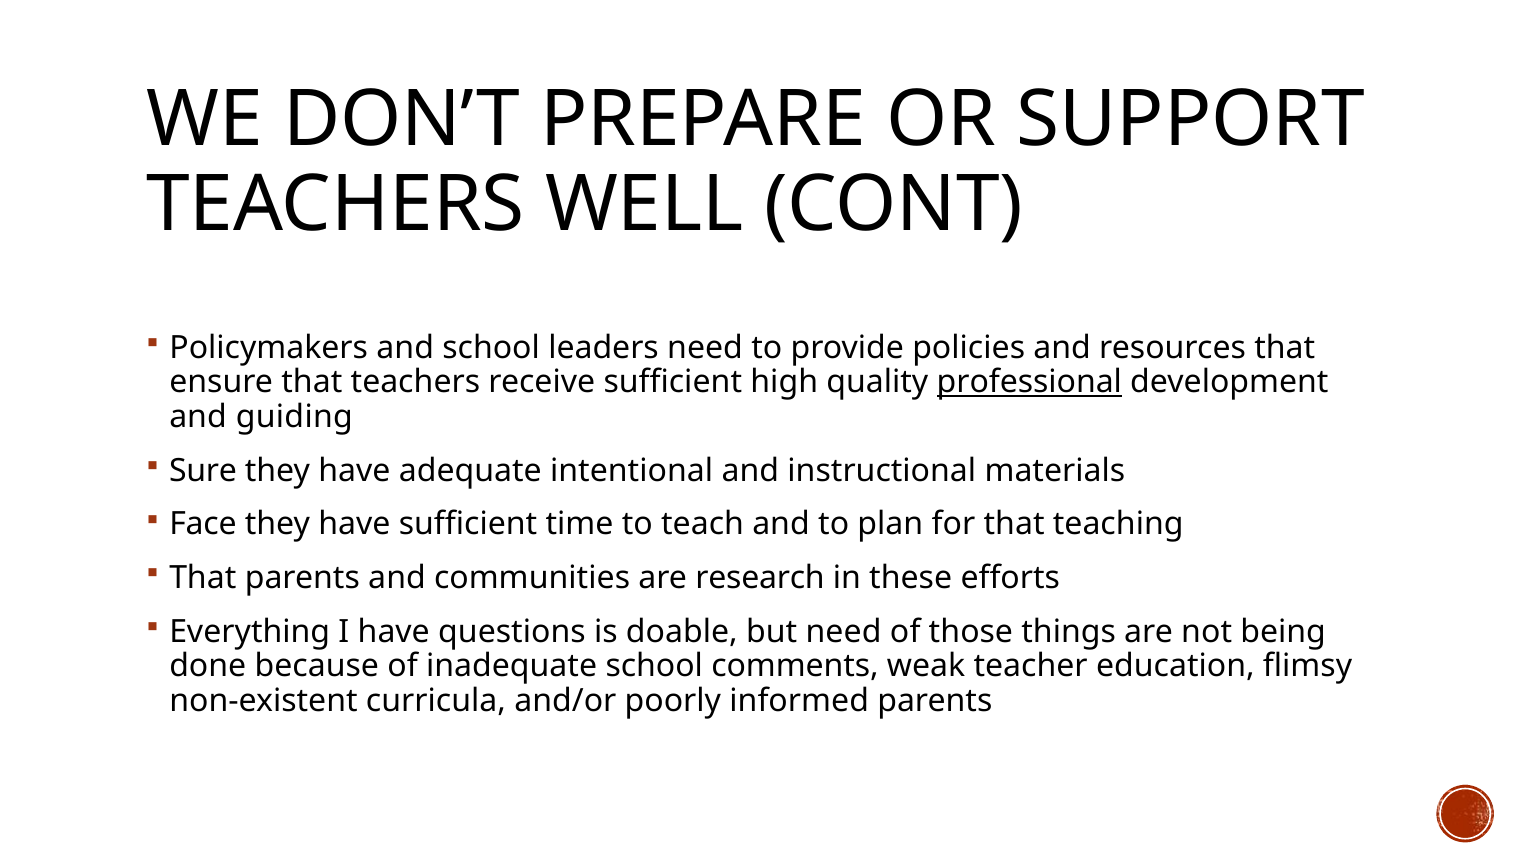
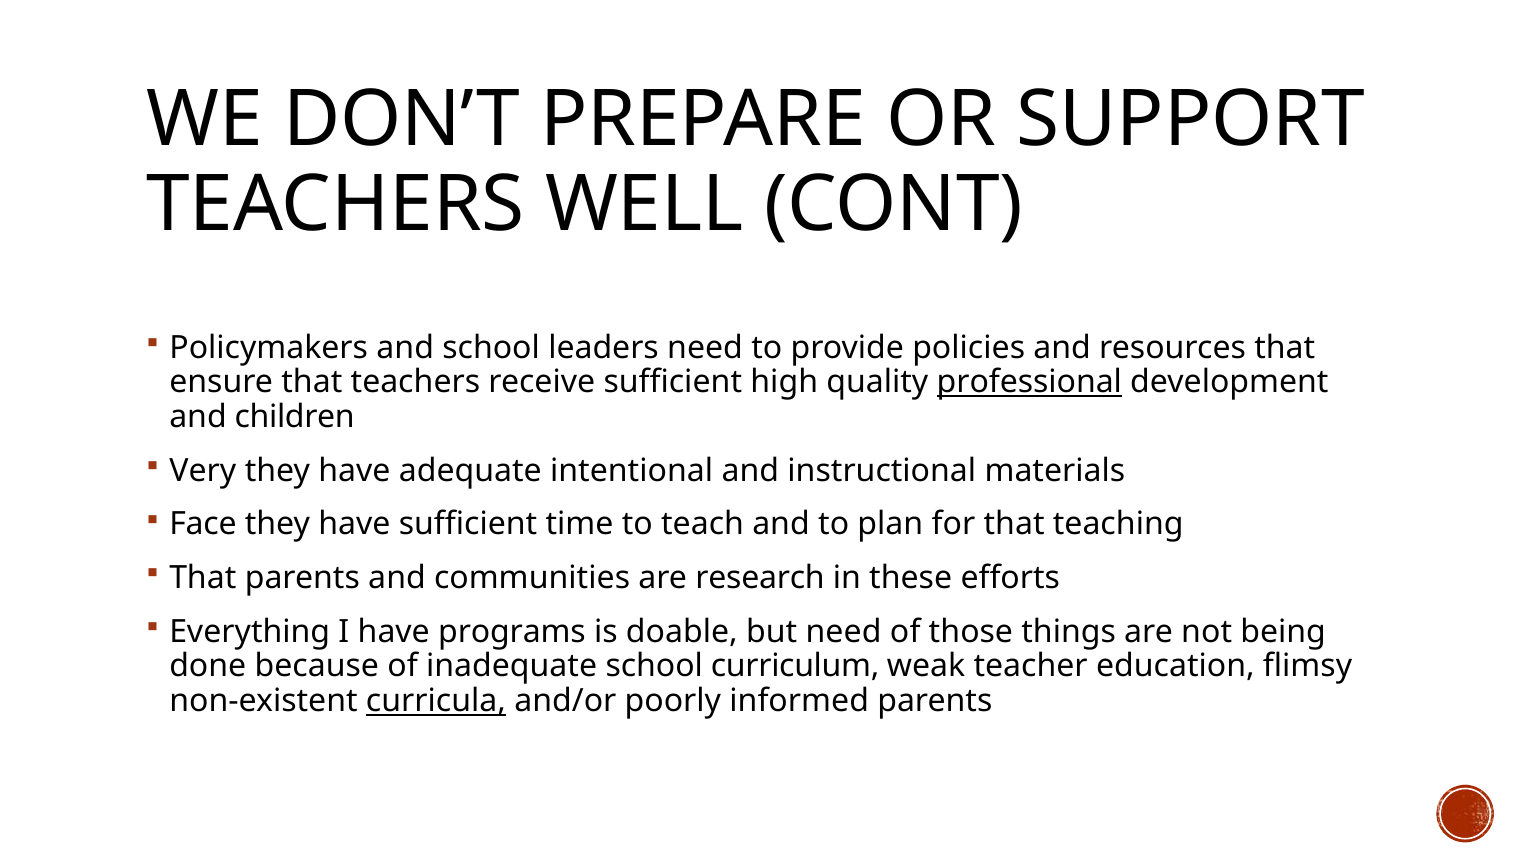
guiding: guiding -> children (295, 417)
Sure: Sure -> Very (203, 471)
questions: questions -> programs (512, 632)
comments: comments -> curriculum (795, 666)
curricula underline: none -> present (436, 701)
